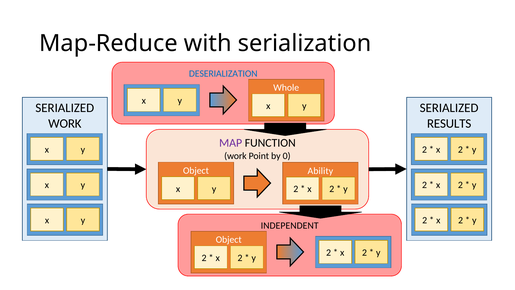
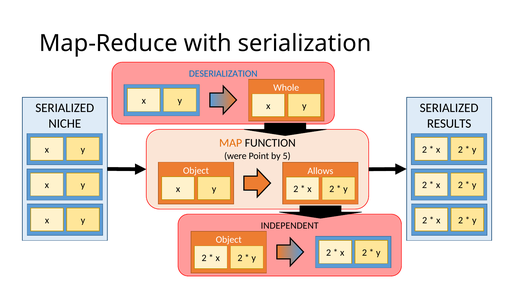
WORK: WORK -> NICHE (65, 123)
MAP colour: purple -> orange (231, 143)
work: work -> were (235, 156)
0: 0 -> 5 (287, 156)
Ability: Ability -> Allows (320, 171)
